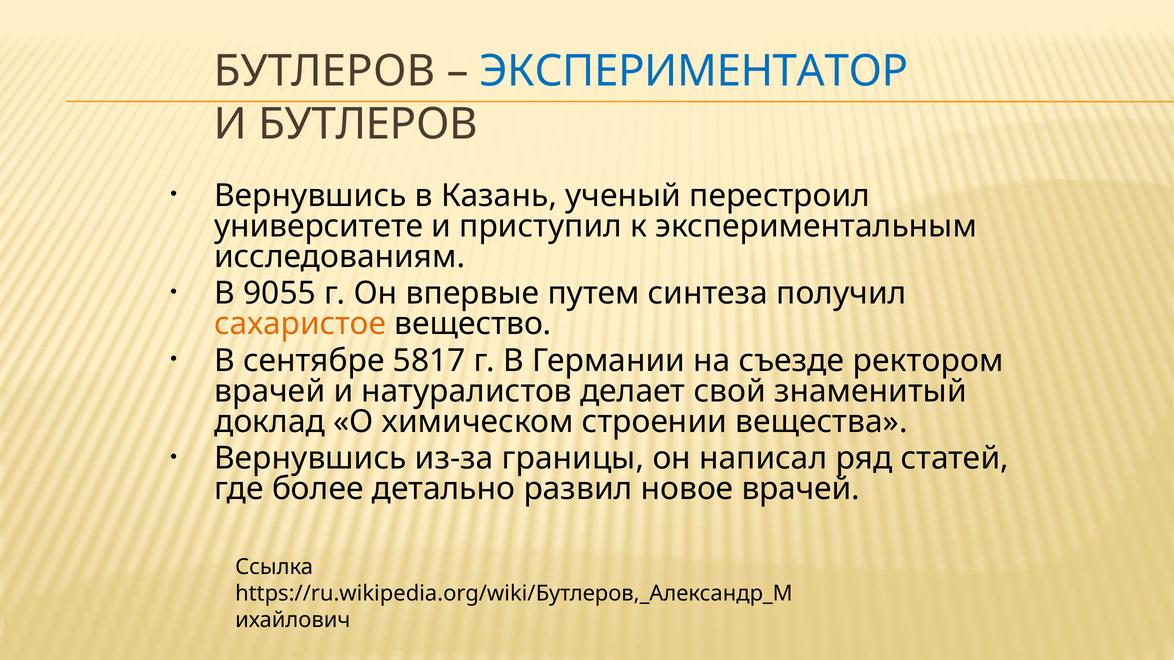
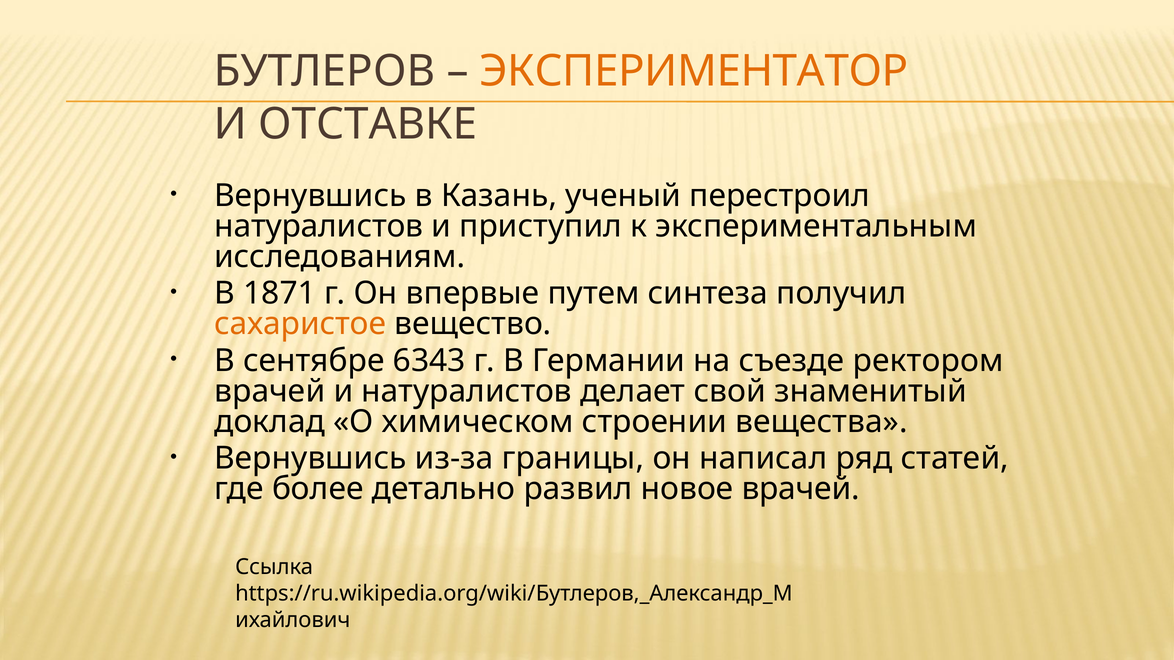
ЭКСПЕРИМЕНТАТОР colour: blue -> orange (694, 71)
И БУТЛЕРОВ: БУТЛЕРОВ -> ОТСТАВКЕ (368, 124)
университете: университете -> натуралистов (319, 226)
9055: 9055 -> 1871 (280, 294)
5817: 5817 -> 6343 (429, 361)
